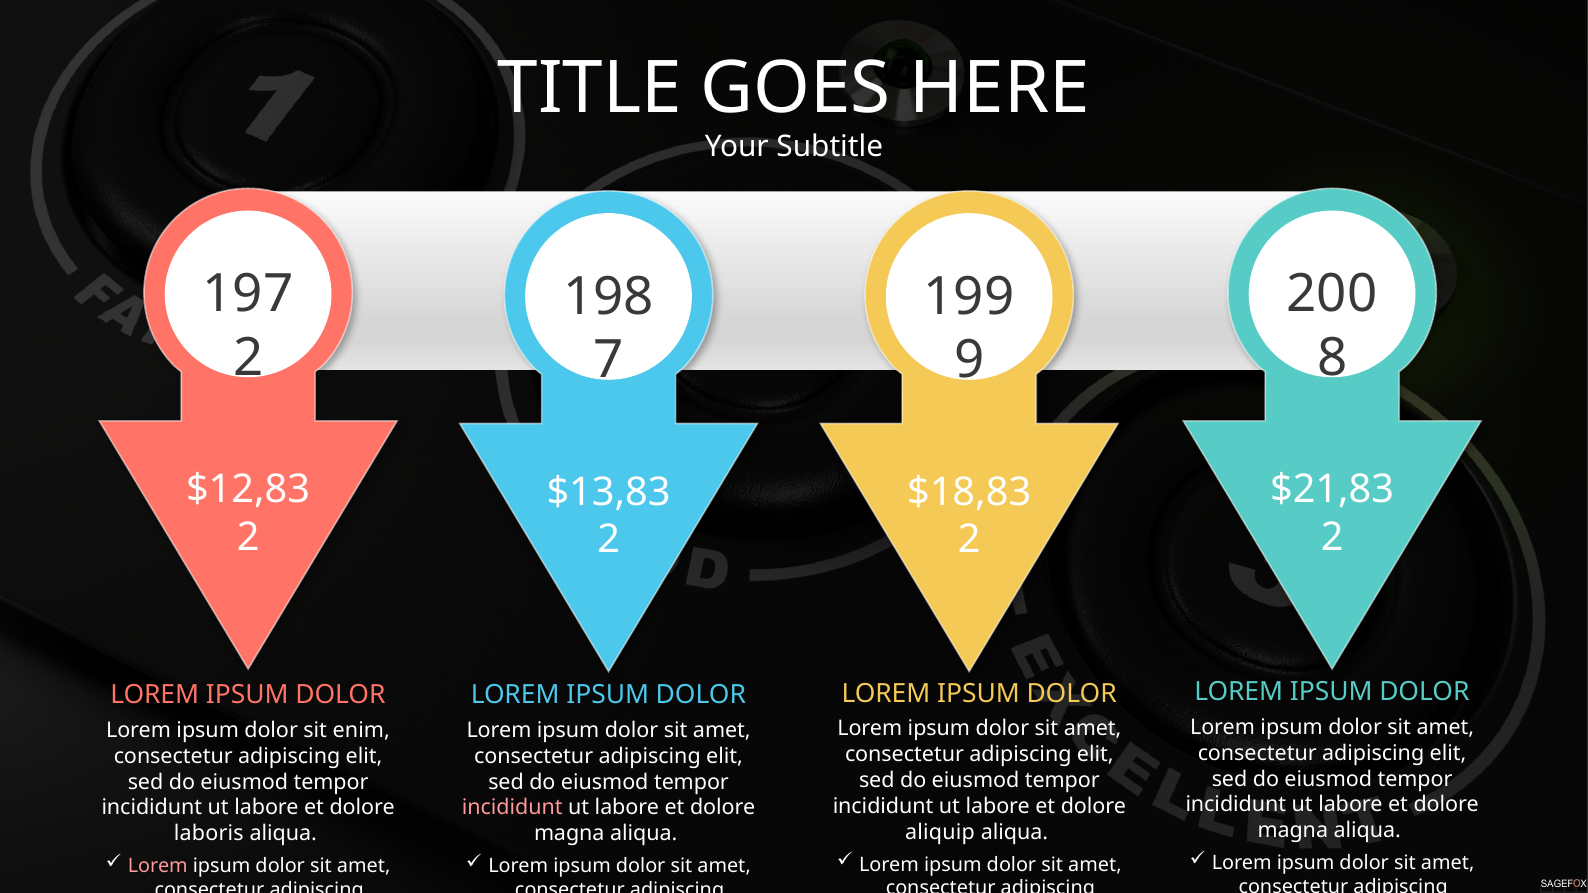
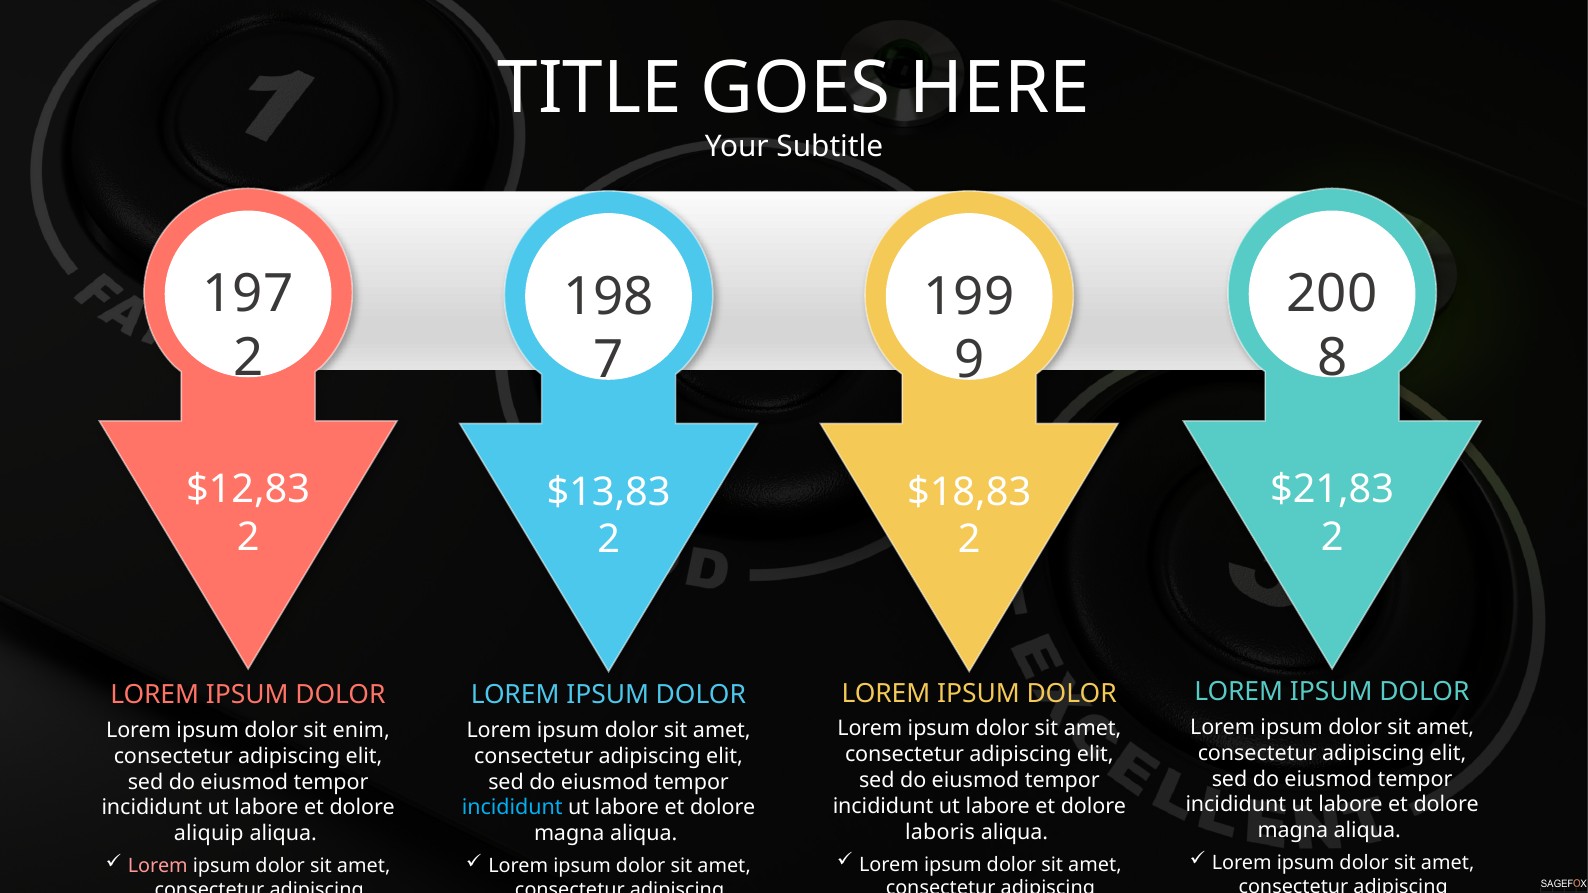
incididunt colour: pink -> light blue (512, 808)
aliquip: aliquip -> laboris (940, 832)
laboris: laboris -> aliquip (209, 834)
